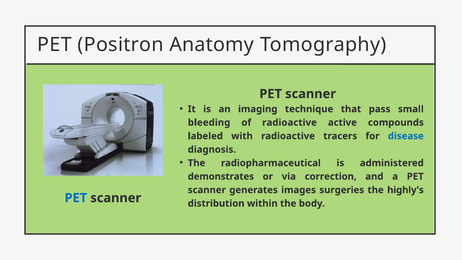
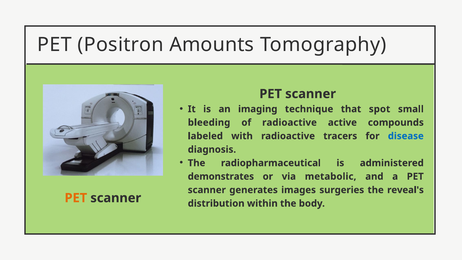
Anatomy: Anatomy -> Amounts (212, 45)
pass: pass -> spot (380, 109)
correction: correction -> metabolic (331, 176)
highly's: highly's -> reveal's (405, 190)
PET colour: blue -> orange (76, 198)
